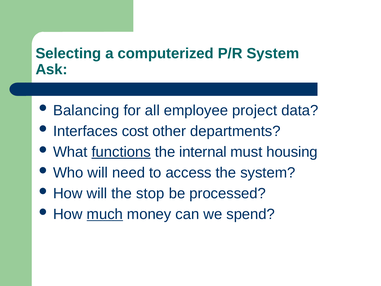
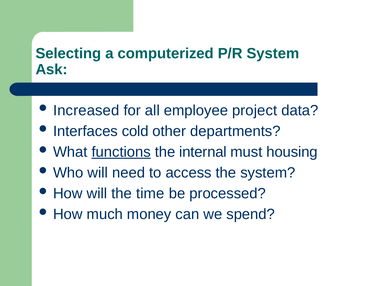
Balancing: Balancing -> Increased (86, 110)
cost: cost -> cold (135, 131)
stop: stop -> time (150, 193)
much underline: present -> none (105, 214)
